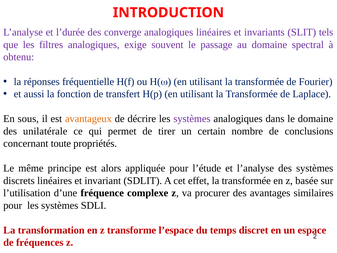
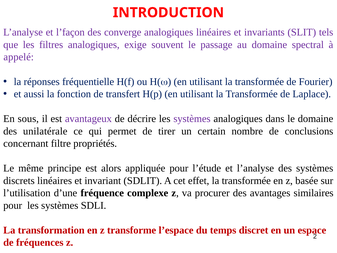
l’durée: l’durée -> l’façon (70, 32)
obtenu: obtenu -> appelé (19, 57)
avantageux colour: orange -> purple (88, 119)
toute: toute -> filtre (61, 143)
